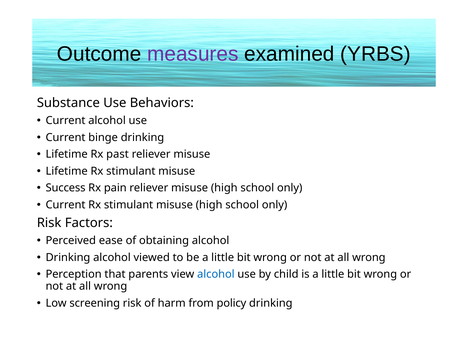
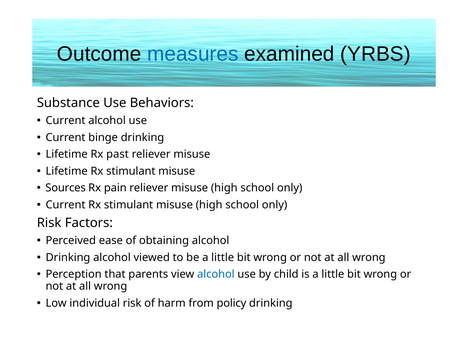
measures colour: purple -> blue (193, 54)
Success: Success -> Sources (66, 188)
screening: screening -> individual (95, 303)
